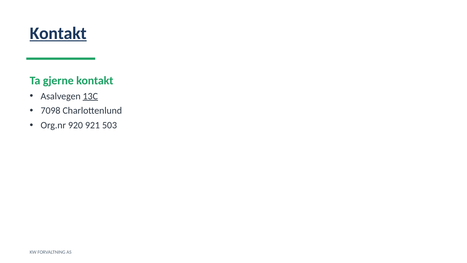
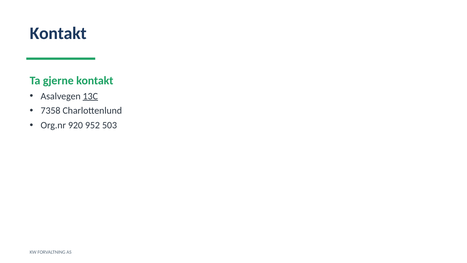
Kontakt underline: present -> none (58, 33)
7098: 7098 -> 7358 (51, 111)
921: 921 -> 952 (93, 125)
